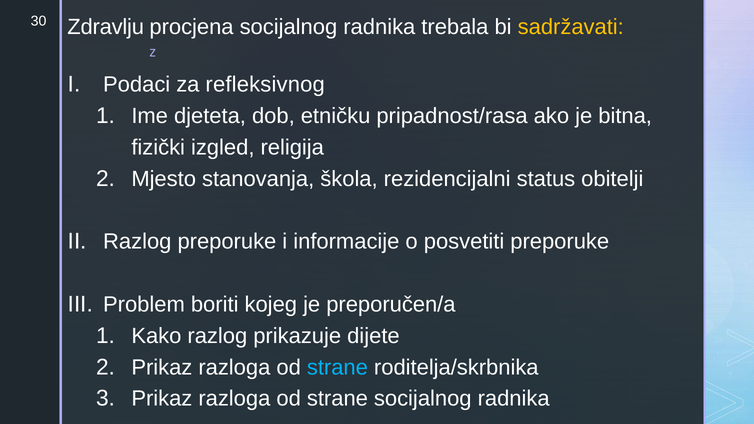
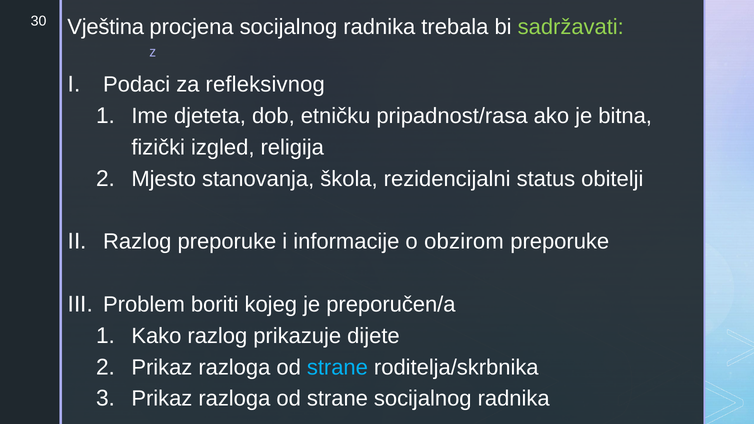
Zdravlju: Zdravlju -> Vještina (106, 27)
sadržavati colour: yellow -> light green (571, 27)
posvetiti: posvetiti -> obzirom (464, 242)
